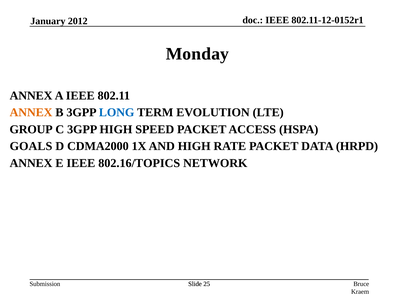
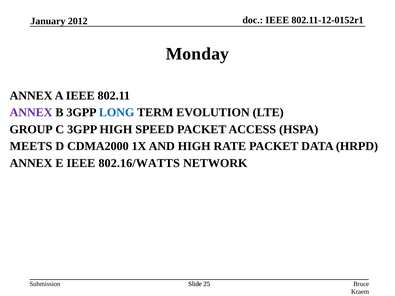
ANNEX colour: orange -> purple (31, 113)
GOALS: GOALS -> MEETS (31, 146)
802.16/TOPICS: 802.16/TOPICS -> 802.16/WATTS (139, 163)
